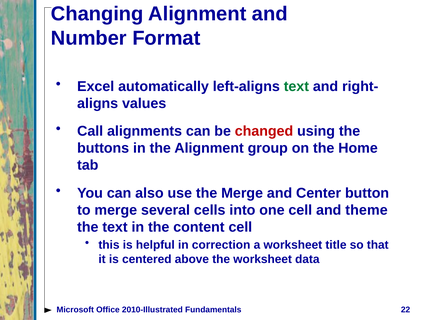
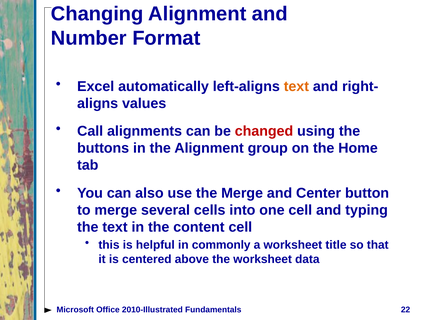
text colour: green -> orange (296, 86)
theme: theme -> typing (367, 210)
correction: correction -> commonly (221, 245)
